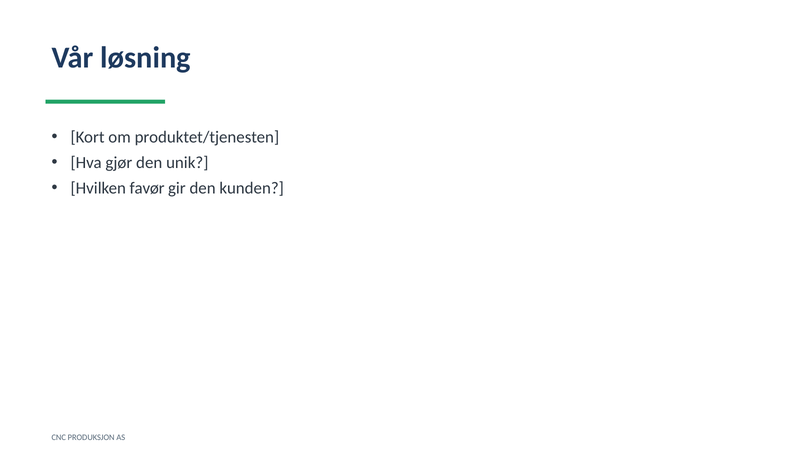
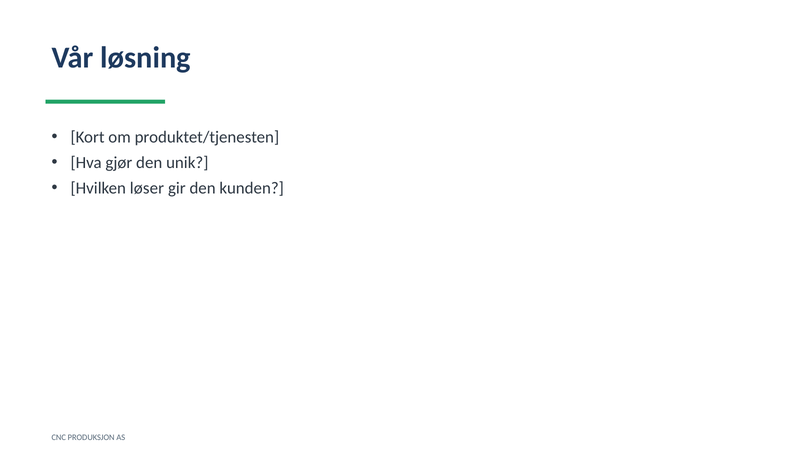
favør: favør -> løser (147, 188)
